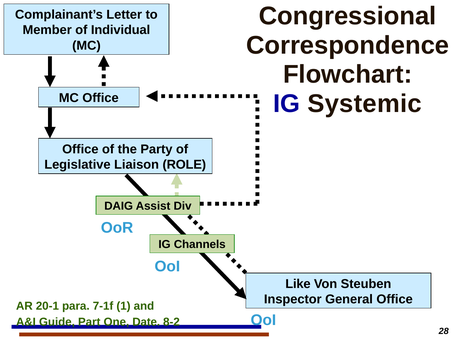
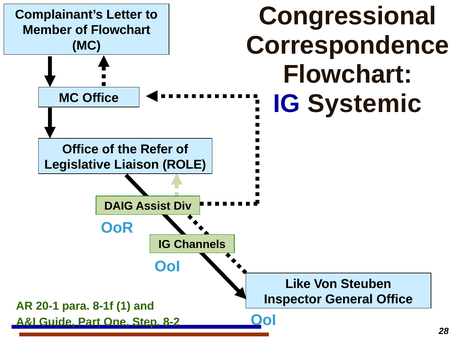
of Individual: Individual -> Flowchart (121, 30)
Party: Party -> Refer (157, 149)
7-1f: 7-1f -> 8-1f (103, 306)
Date: Date -> Step (146, 322)
